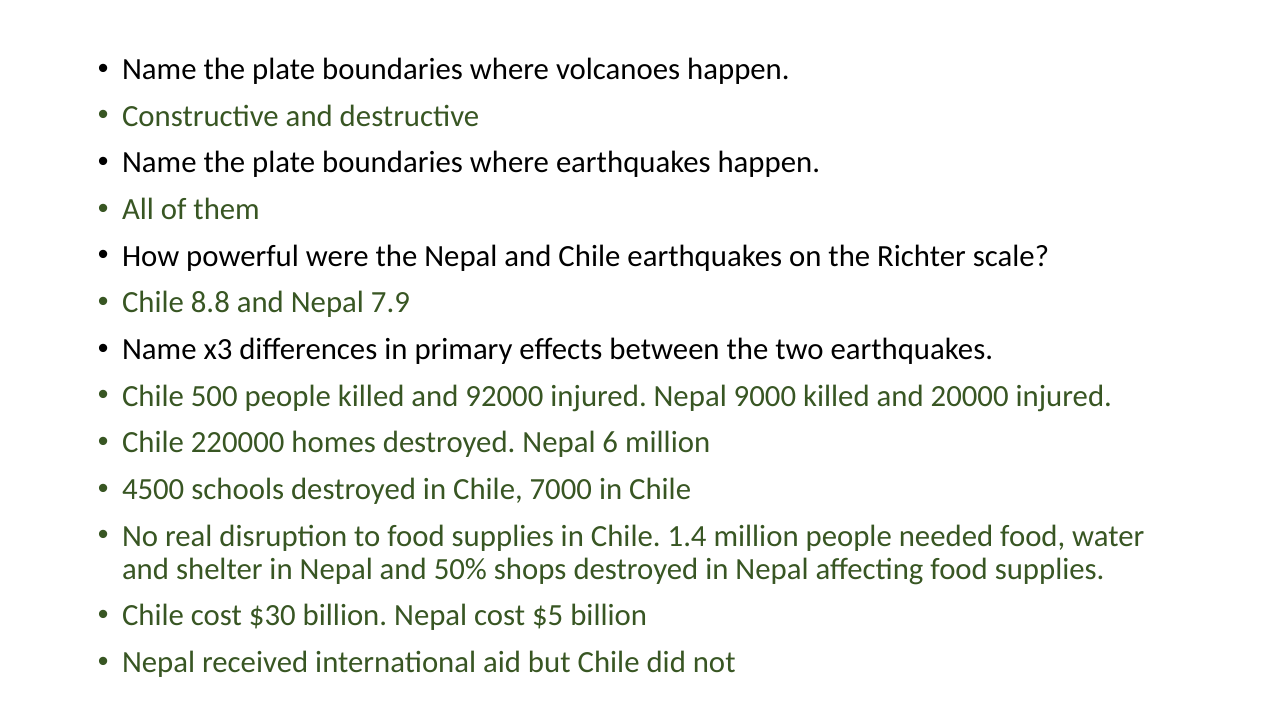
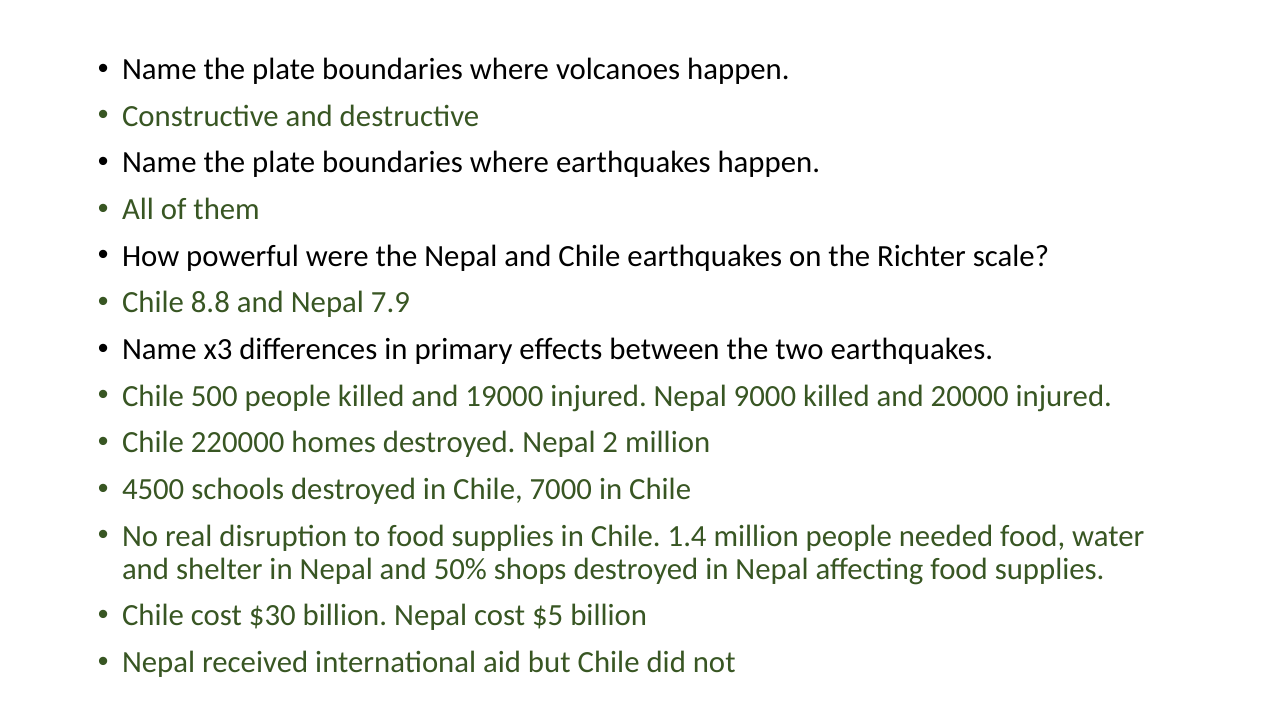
92000: 92000 -> 19000 (504, 396)
6: 6 -> 2 (610, 442)
